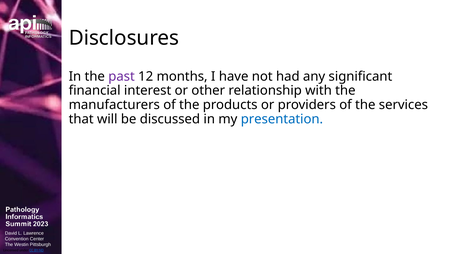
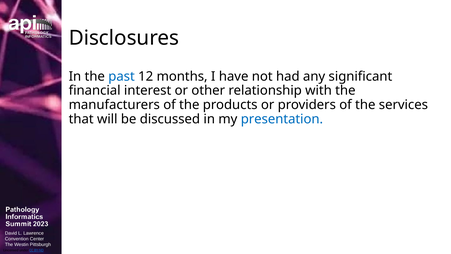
past colour: purple -> blue (122, 76)
